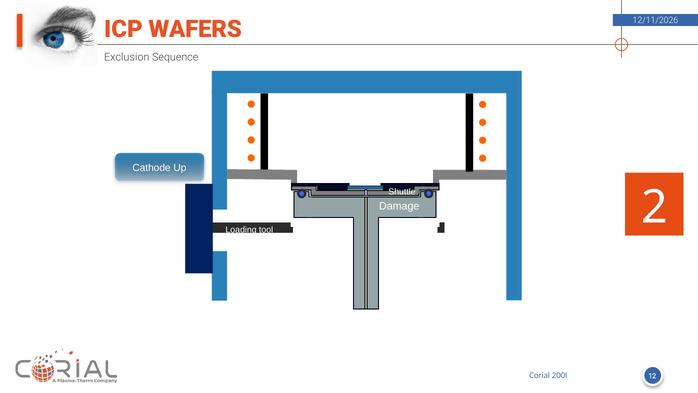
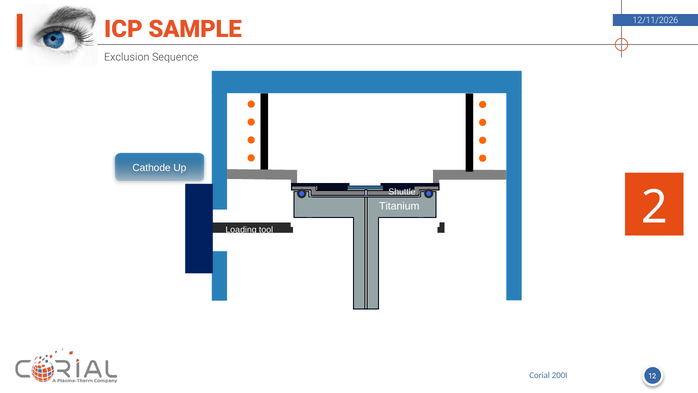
WAFERS: WAFERS -> SAMPLE (195, 29)
Damage: Damage -> Titanium (399, 206)
